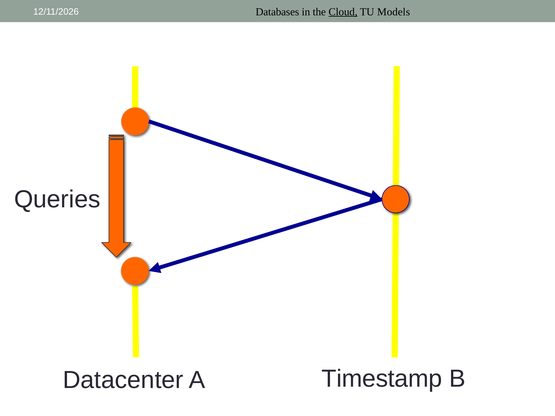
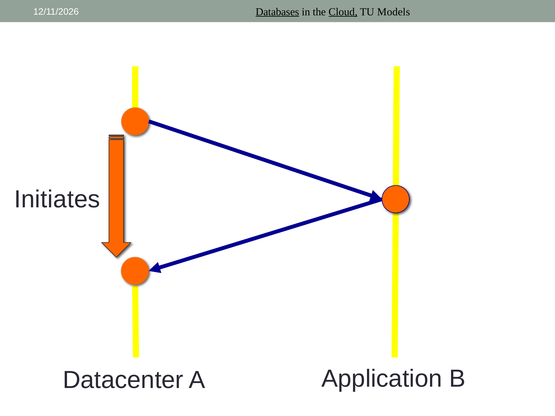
Databases underline: none -> present (277, 12)
Queries: Queries -> Initiates (57, 200)
Timestamp: Timestamp -> Application (382, 379)
